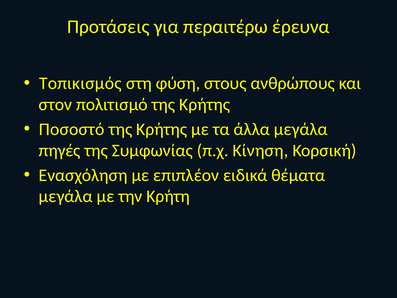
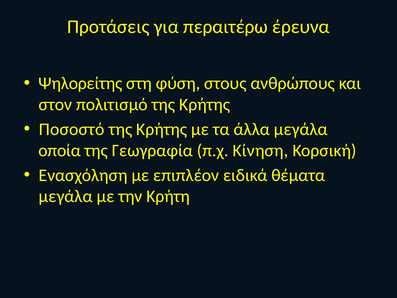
Τοπικισμός: Τοπικισμός -> Ψηλορείτης (80, 83)
πηγές: πηγές -> οποία (60, 150)
Συμφωνίας: Συμφωνίας -> Γεωγραφία (152, 150)
